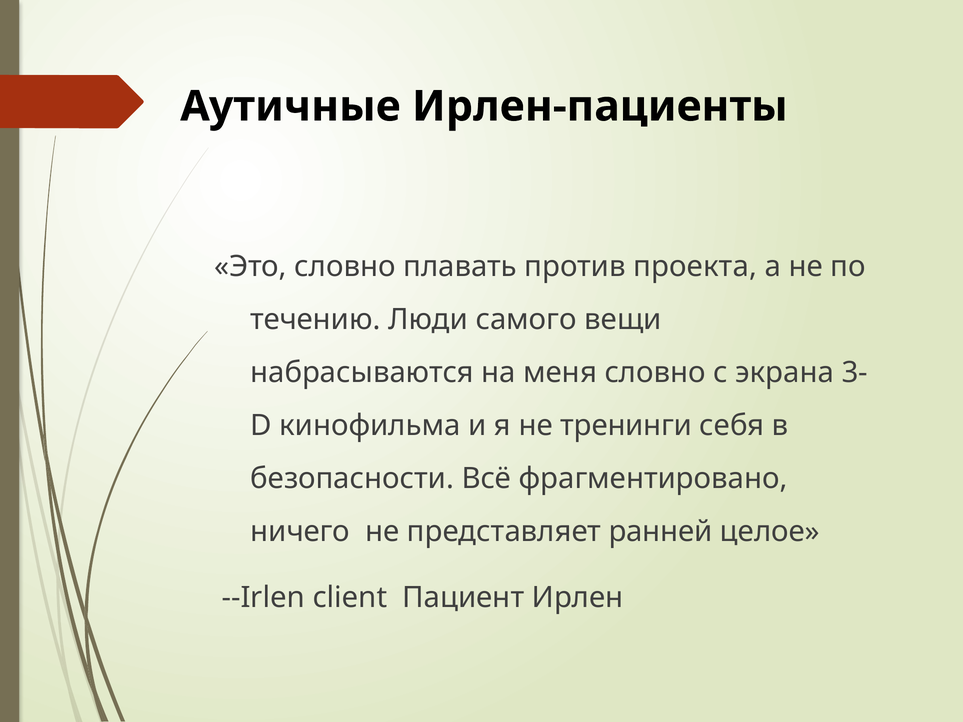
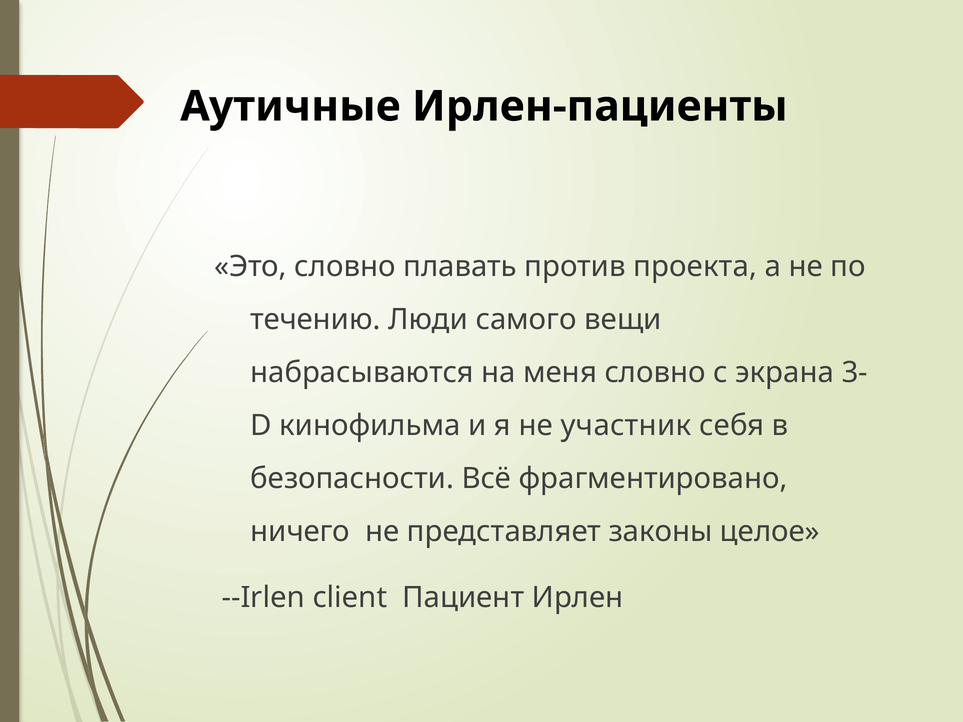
тренинги: тренинги -> участник (626, 426)
ранней: ранней -> законы (661, 532)
